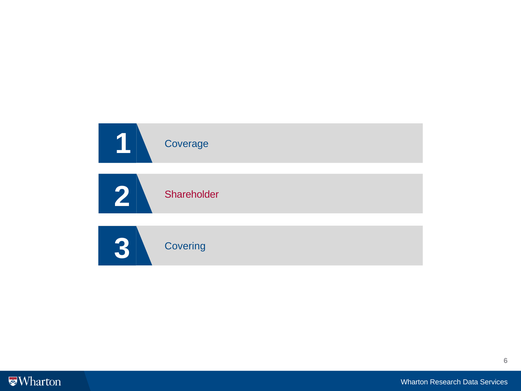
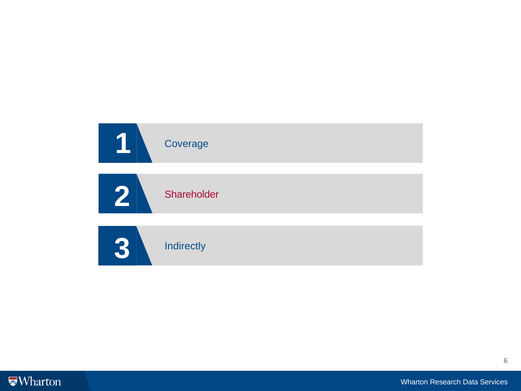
Covering: Covering -> Indirectly (185, 246)
